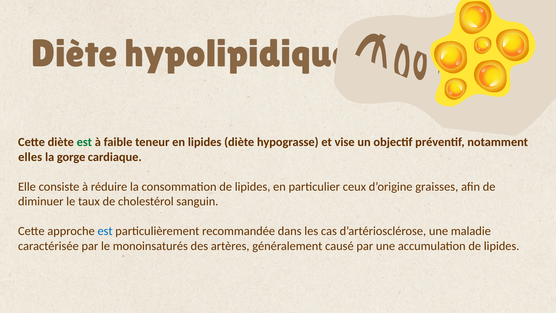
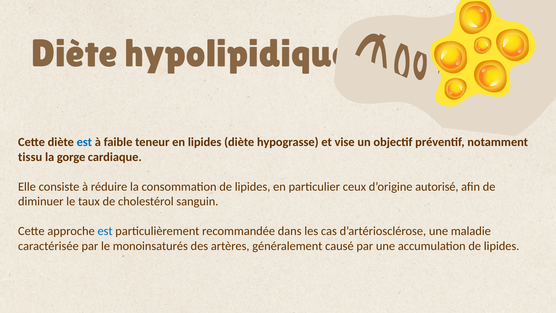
est colour: green -> blue (84, 142)
elles: elles -> tissu (30, 157)
graisses: graisses -> autorisé (437, 186)
